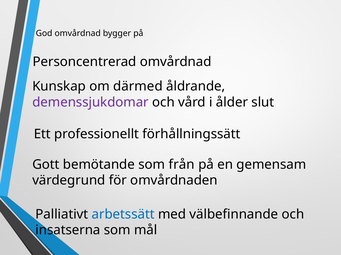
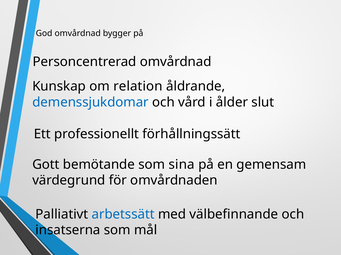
därmed: därmed -> relation (138, 87)
demenssjukdomar colour: purple -> blue (91, 102)
från: från -> sina (182, 165)
